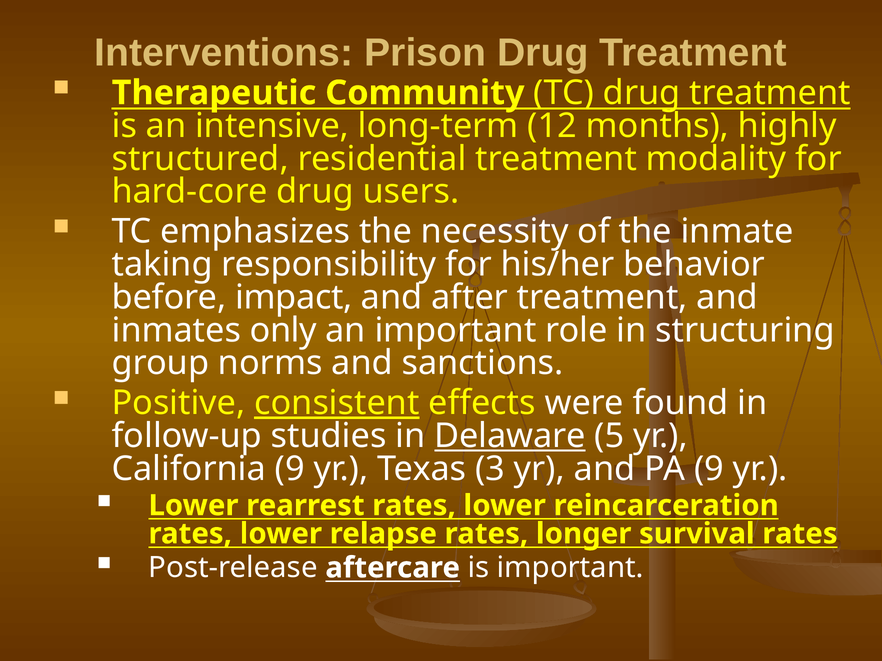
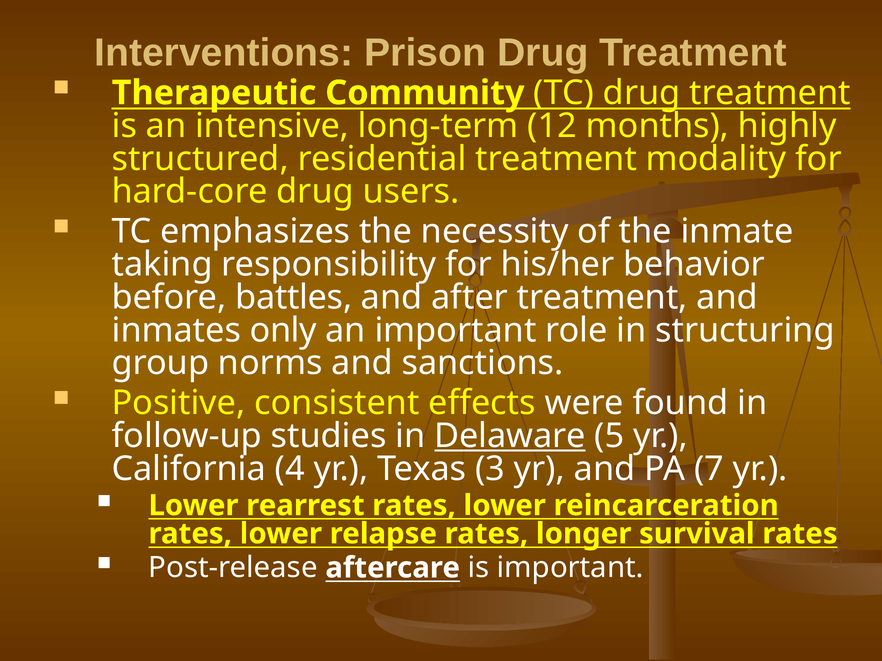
impact: impact -> battles (294, 298)
consistent underline: present -> none (337, 403)
California 9: 9 -> 4 (290, 469)
PA 9: 9 -> 7 (709, 469)
